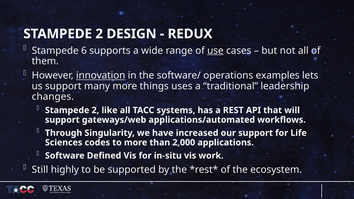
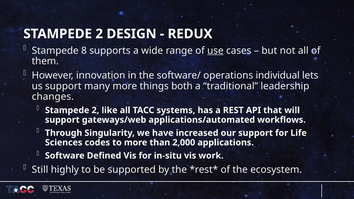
6: 6 -> 8 (84, 51)
innovation underline: present -> none (101, 76)
examples: examples -> individual (278, 76)
uses: uses -> both (182, 86)
